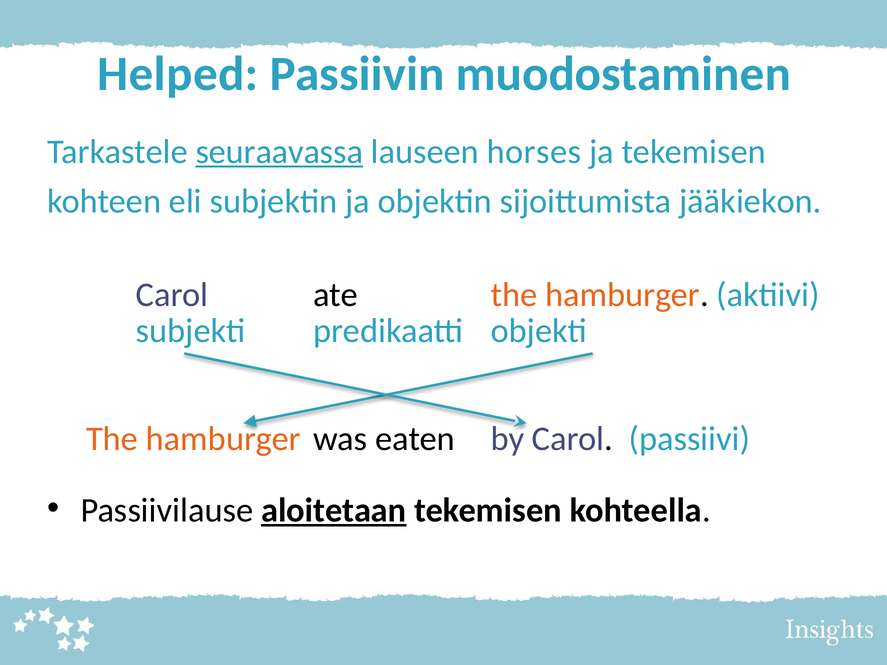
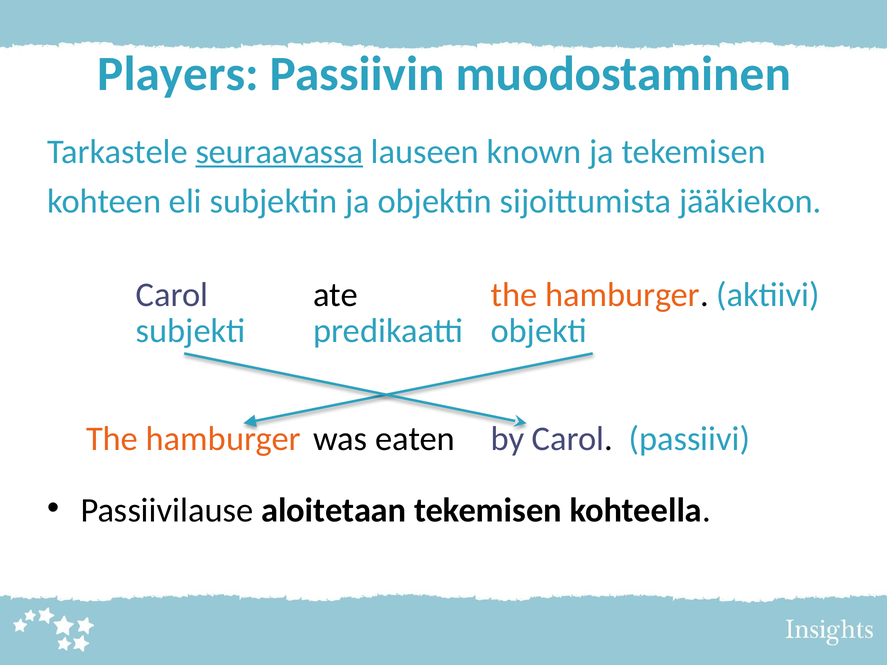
Helped: Helped -> Players (178, 74)
horses: horses -> known (534, 152)
aloitetaan underline: present -> none (334, 511)
